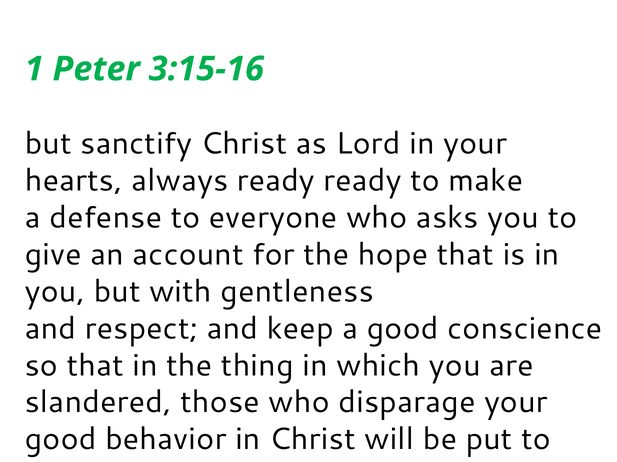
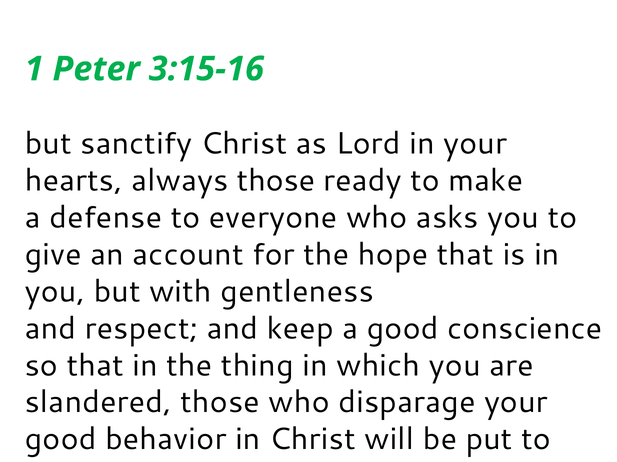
always ready: ready -> those (276, 181)
